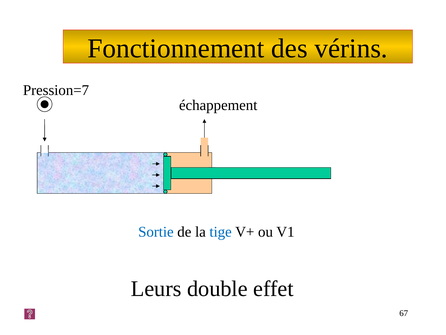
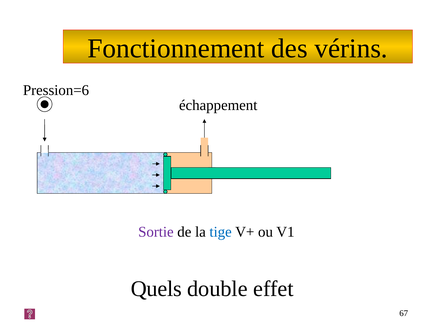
Pression=7: Pression=7 -> Pression=6 (56, 90)
Sortie colour: blue -> purple (156, 231)
Leurs: Leurs -> Quels (156, 288)
